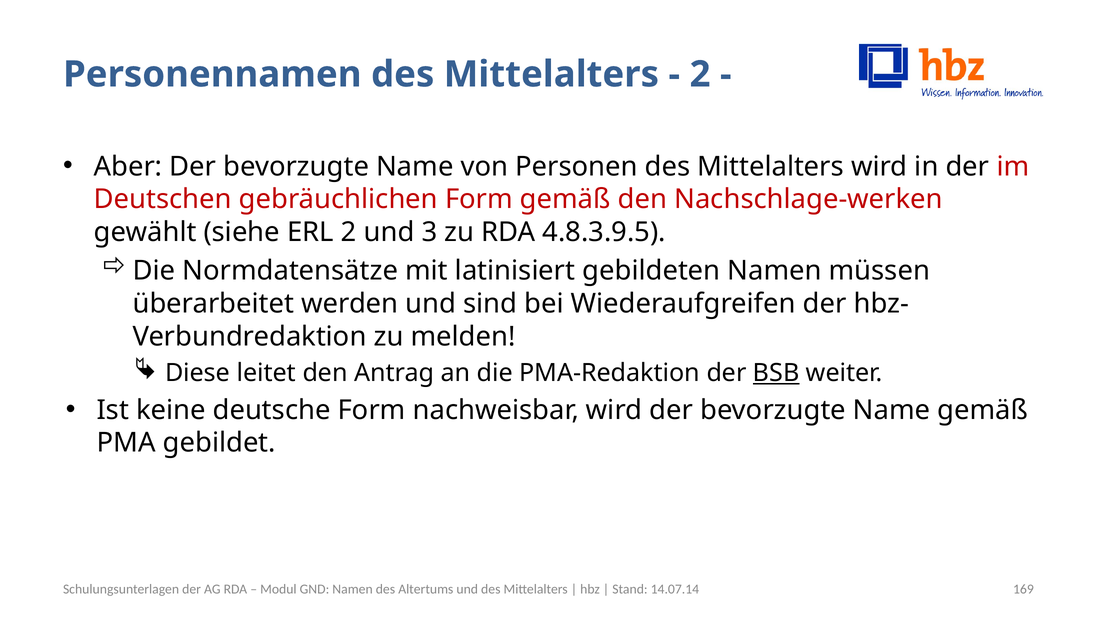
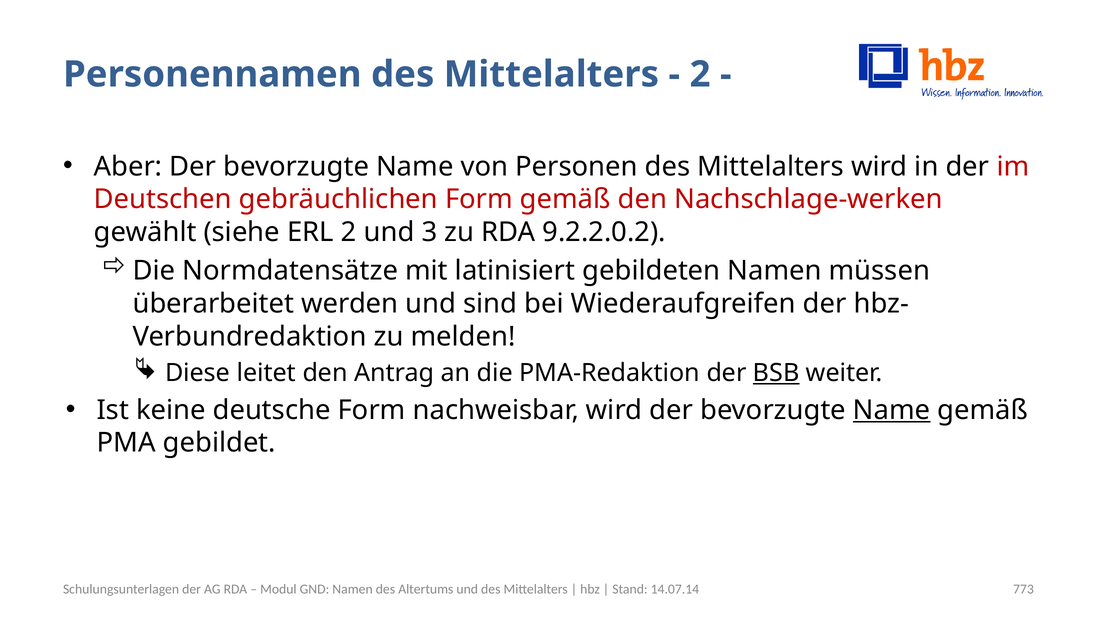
4.8.3.9.5: 4.8.3.9.5 -> 9.2.2.0.2 (604, 232)
Name underline: none -> present (892, 410)
169: 169 -> 773 (1023, 589)
